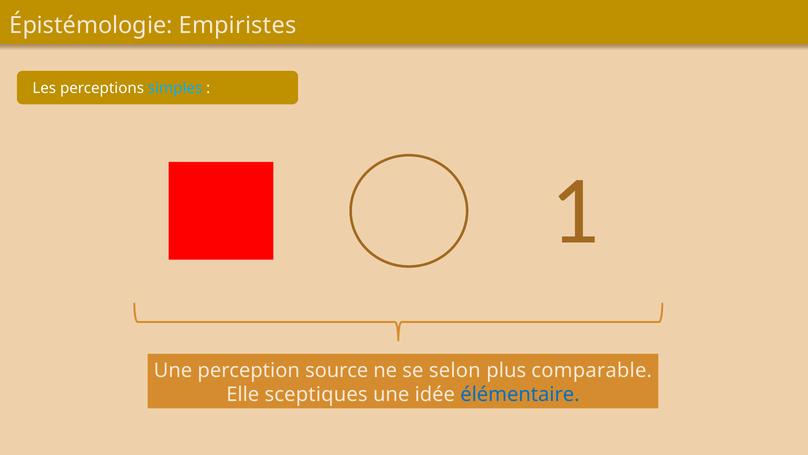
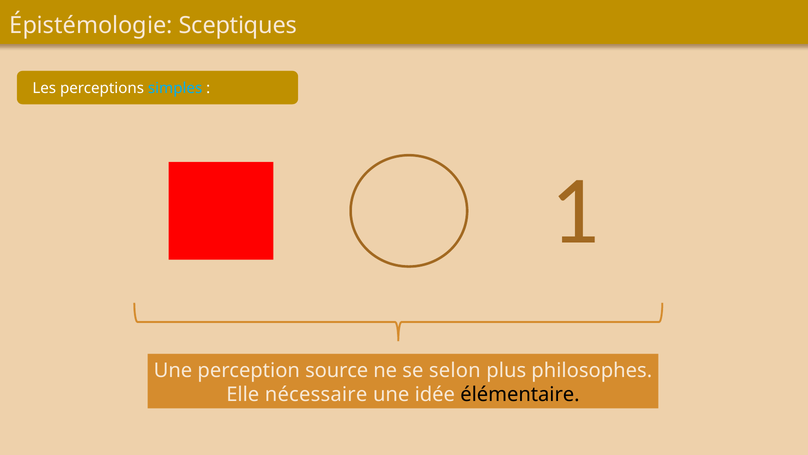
Empiristes: Empiristes -> Sceptiques (238, 25)
comparable: comparable -> philosophes (592, 370)
sceptiques: sceptiques -> nécessaire (316, 394)
élémentaire colour: blue -> black (520, 394)
